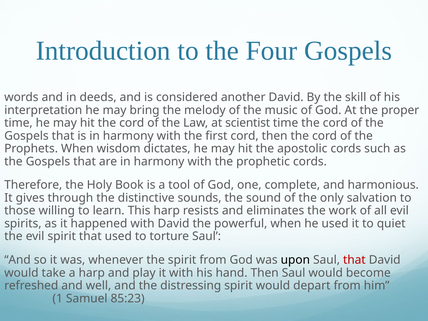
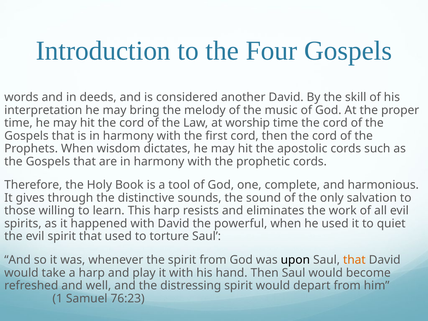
scientist: scientist -> worship (248, 123)
that colour: red -> orange (354, 260)
85:23: 85:23 -> 76:23 (128, 298)
